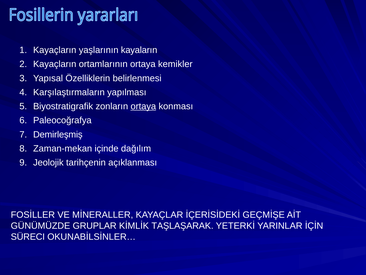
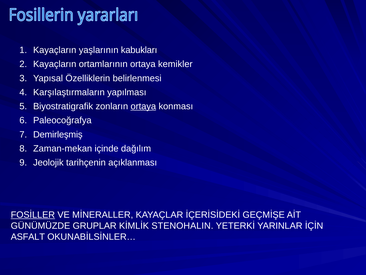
kayaların: kayaların -> kabukları (139, 50)
FOSİLLER underline: none -> present (33, 214)
TAŞLAŞARAK: TAŞLAŞARAK -> STENOHALIN (182, 225)
SÜRECI: SÜRECI -> ASFALT (28, 236)
